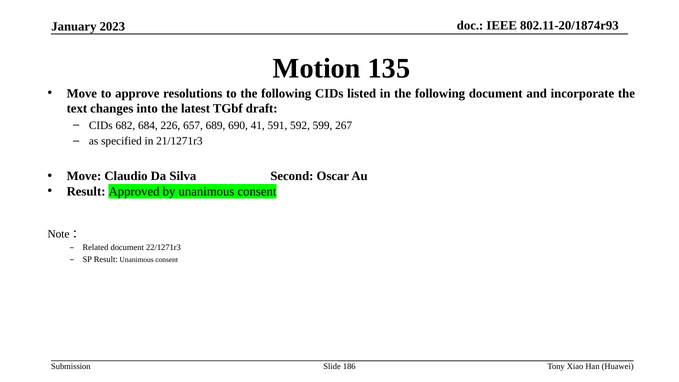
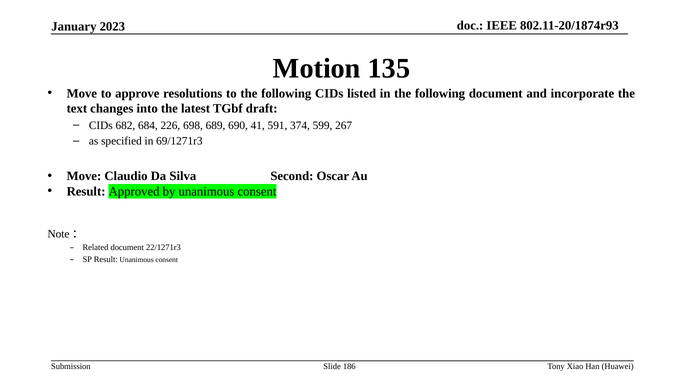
657: 657 -> 698 (193, 125)
592: 592 -> 374 (300, 125)
21/1271r3: 21/1271r3 -> 69/1271r3 (179, 141)
